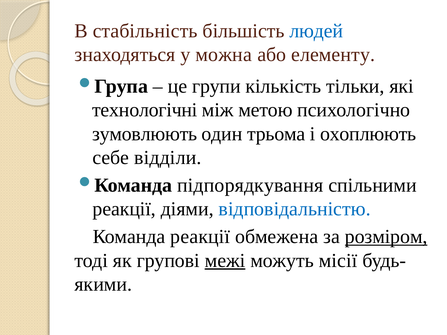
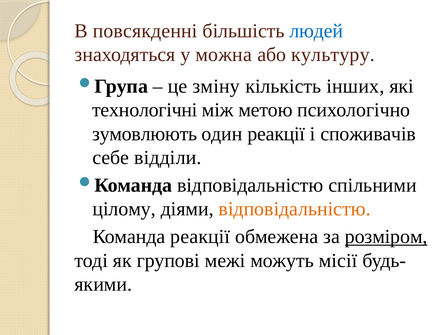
стабільність: стабільність -> повсякденні (145, 31)
елементу: елементу -> культуру (333, 55)
групи: групи -> зміну (216, 86)
тільки: тільки -> інших (355, 86)
один трьома: трьома -> реакції (276, 134)
охоплюють: охоплюють -> споживачів (368, 134)
підпорядкування: підпорядкування -> відповідальністю (250, 185)
реакції: реакції -> цілому (124, 209)
відповідальністю colour: blue -> orange (295, 209)
межі underline: present -> none (225, 261)
